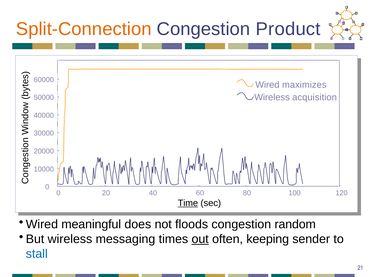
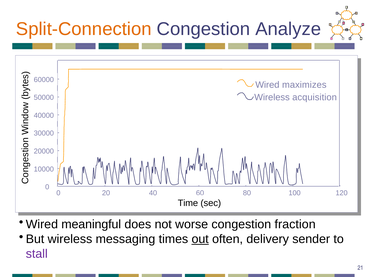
Product: Product -> Analyze (288, 29)
Time underline: present -> none (188, 203)
floods: floods -> worse (192, 225)
random: random -> fraction (295, 225)
keeping: keeping -> delivery (268, 239)
stall colour: blue -> purple (37, 254)
